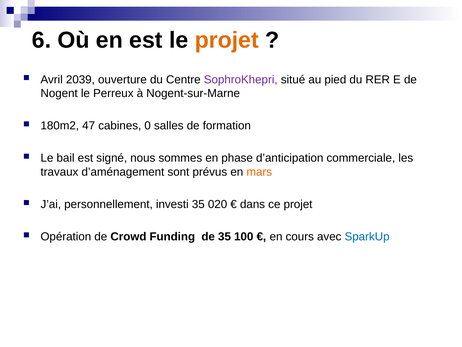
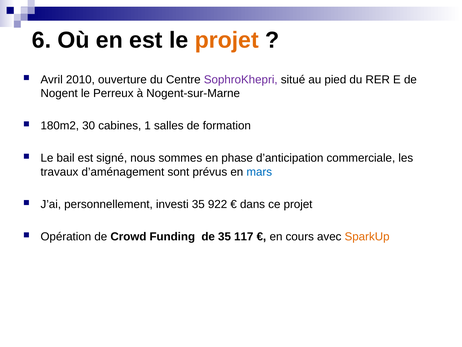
2039: 2039 -> 2010 (80, 79)
47: 47 -> 30 (89, 126)
0: 0 -> 1 (148, 126)
mars colour: orange -> blue (259, 172)
020: 020 -> 922 (218, 204)
100: 100 -> 117 (244, 236)
SparkUp colour: blue -> orange (367, 236)
